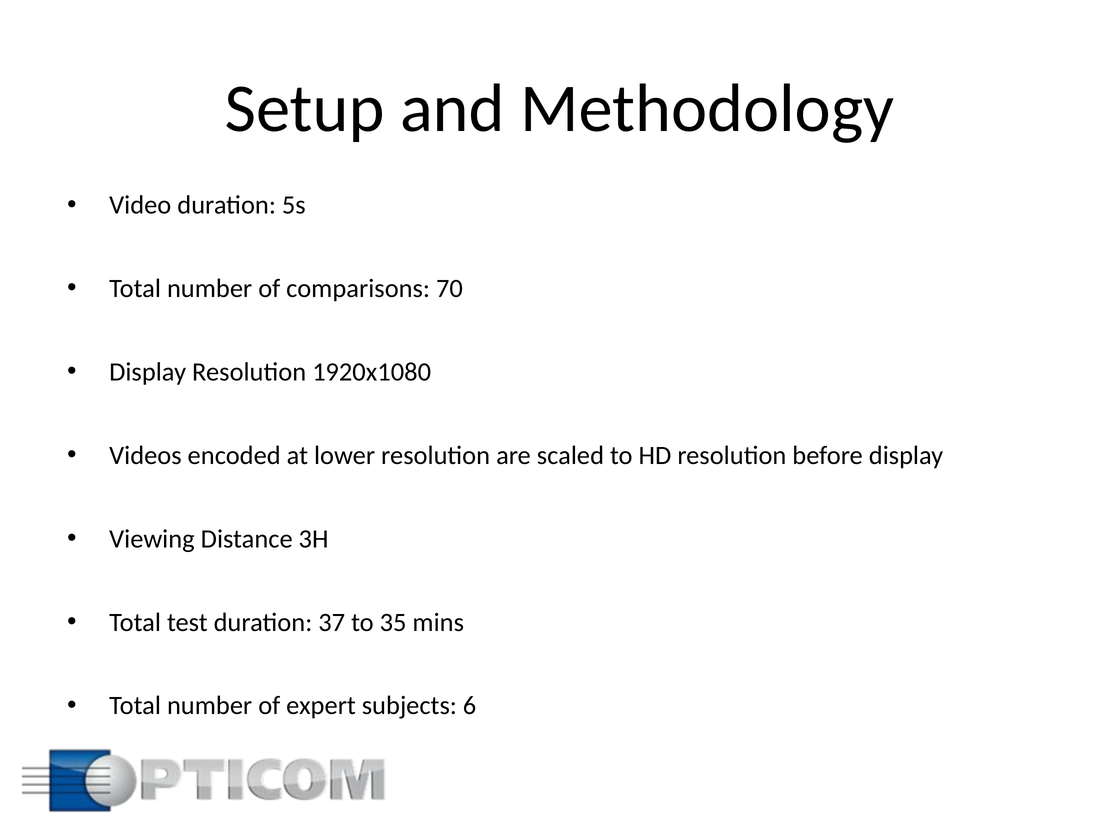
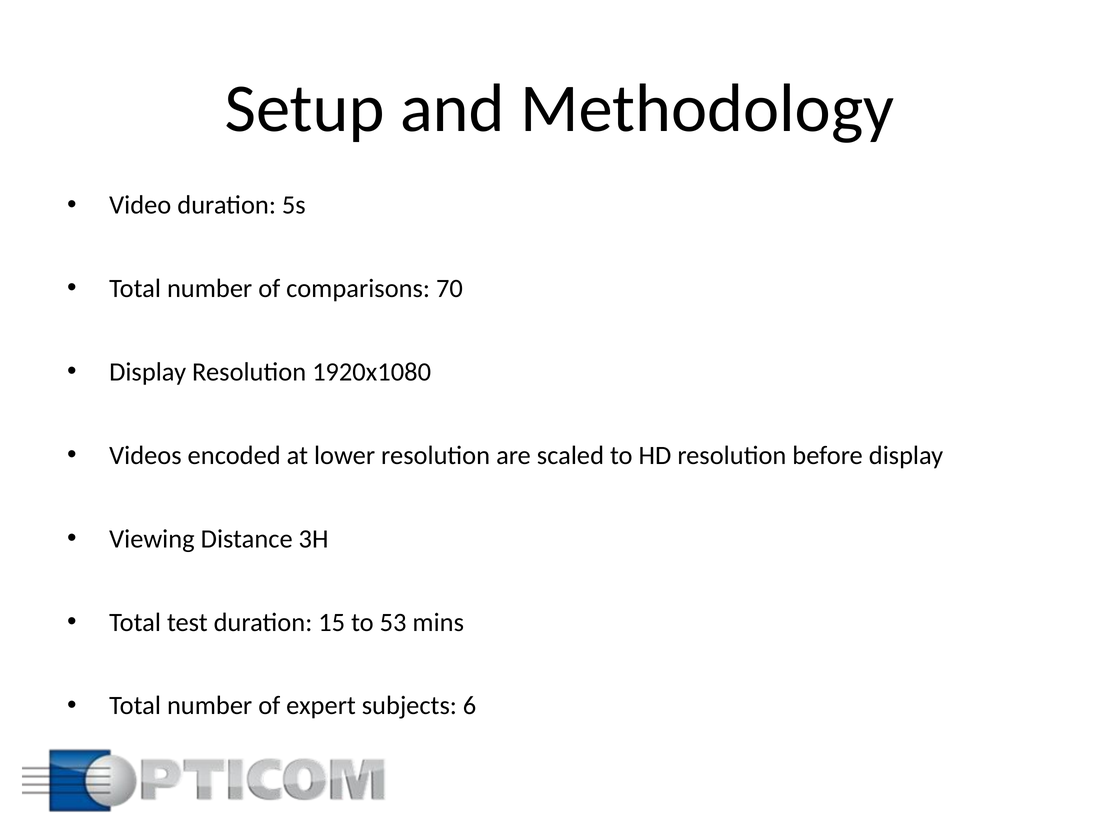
37: 37 -> 15 (332, 622)
35: 35 -> 53 (393, 622)
